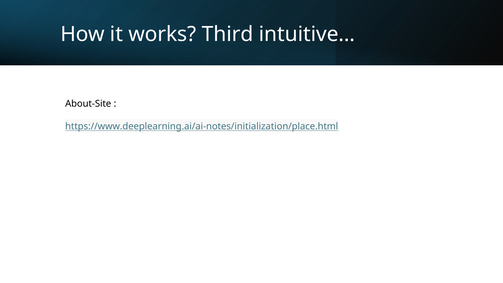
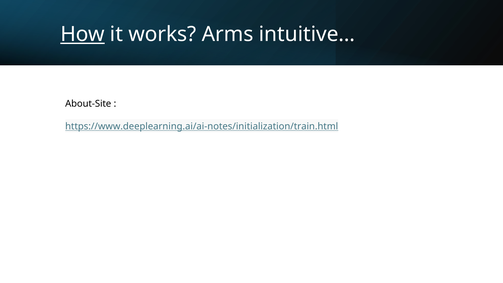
How underline: none -> present (83, 34)
Third: Third -> Arms (228, 34)
https://www.deeplearning.ai/ai-notes/initialization/place.html: https://www.deeplearning.ai/ai-notes/initialization/place.html -> https://www.deeplearning.ai/ai-notes/initialization/train.html (202, 126)
